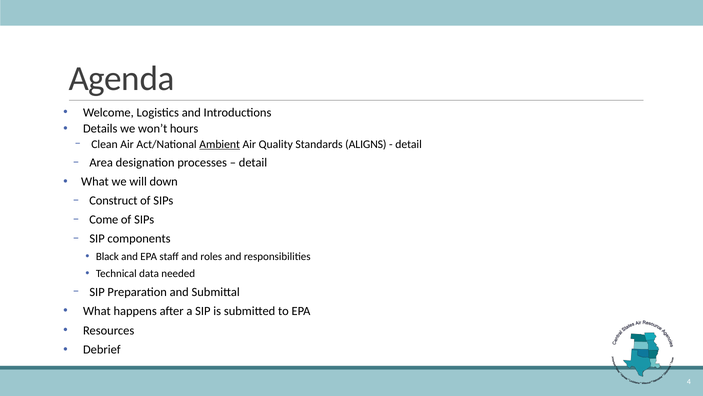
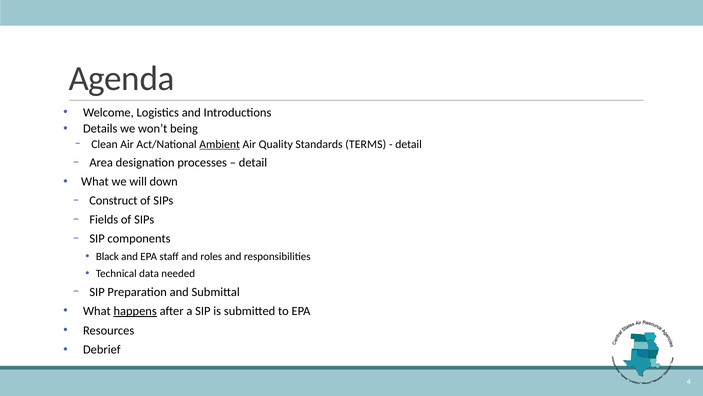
hours: hours -> being (184, 128)
ALIGNS: ALIGNS -> TERMS (366, 144)
Come: Come -> Fields (104, 220)
happens underline: none -> present (135, 311)
